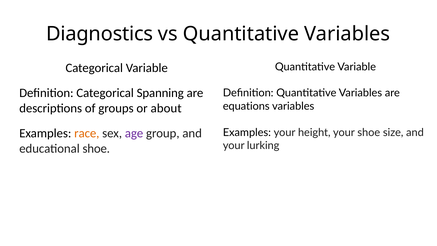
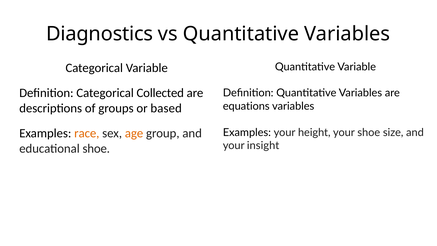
Spanning: Spanning -> Collected (160, 93)
about: about -> based (166, 108)
age colour: purple -> orange (134, 133)
lurking: lurking -> insight (263, 145)
